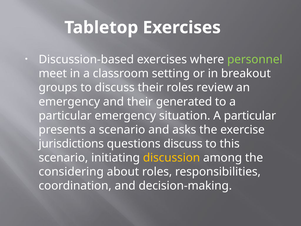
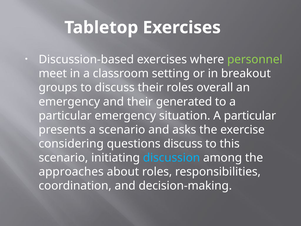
review: review -> overall (215, 88)
jurisdictions: jurisdictions -> considering (71, 144)
discussion colour: yellow -> light blue (172, 158)
considering: considering -> approaches (71, 172)
